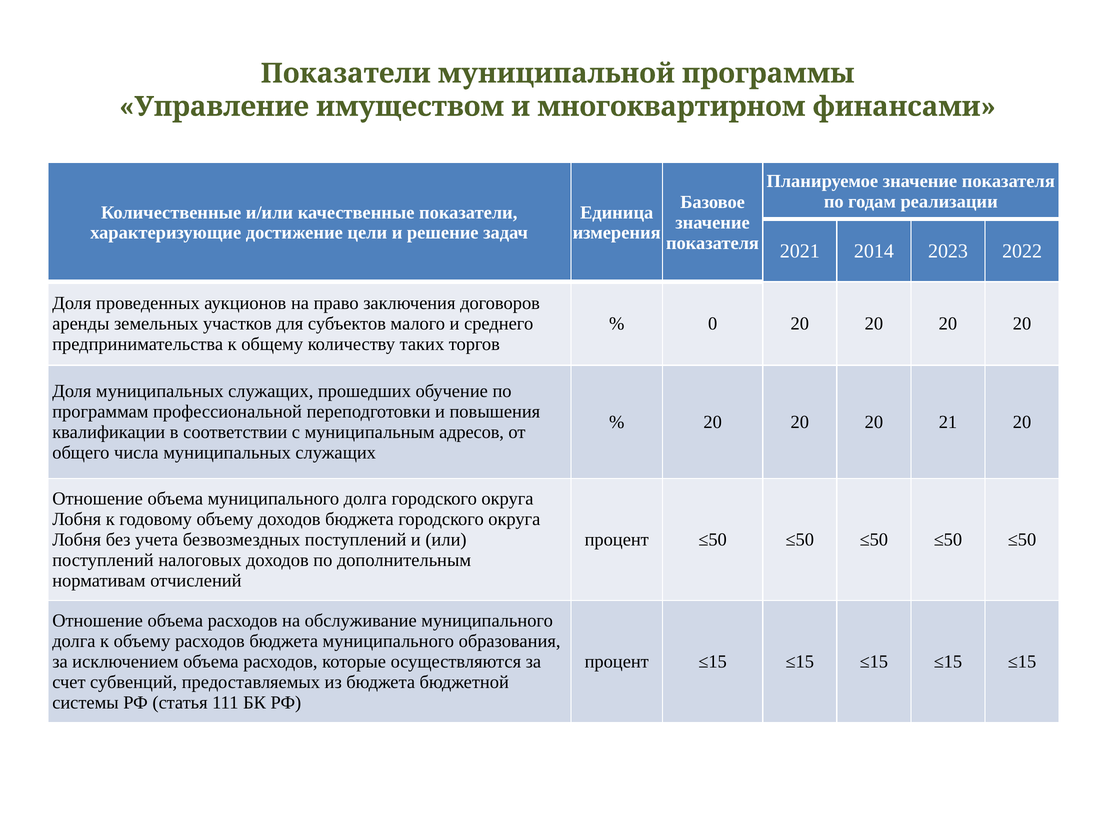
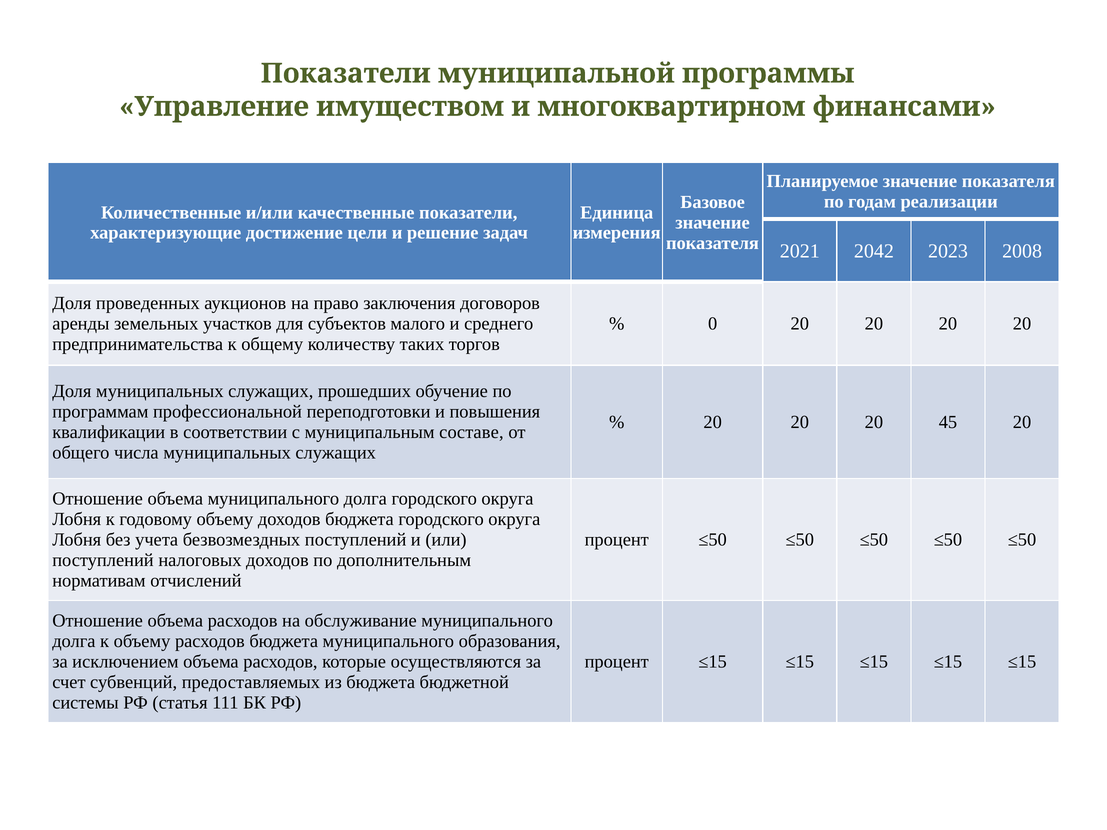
2014: 2014 -> 2042 (874, 251)
2022: 2022 -> 2008 (1022, 251)
21: 21 -> 45 (948, 422)
адресов: адресов -> составе (471, 432)
